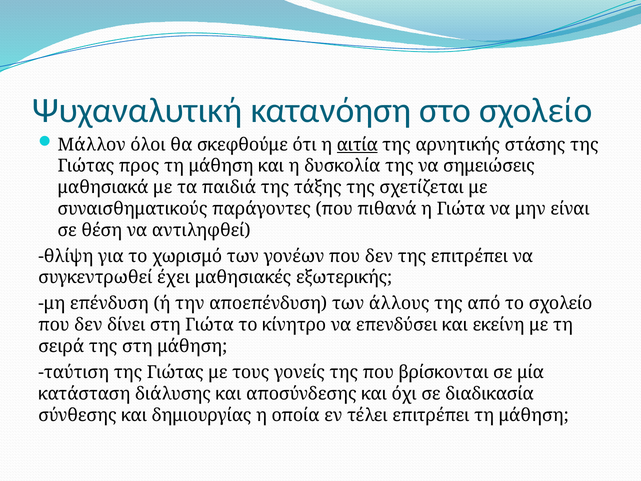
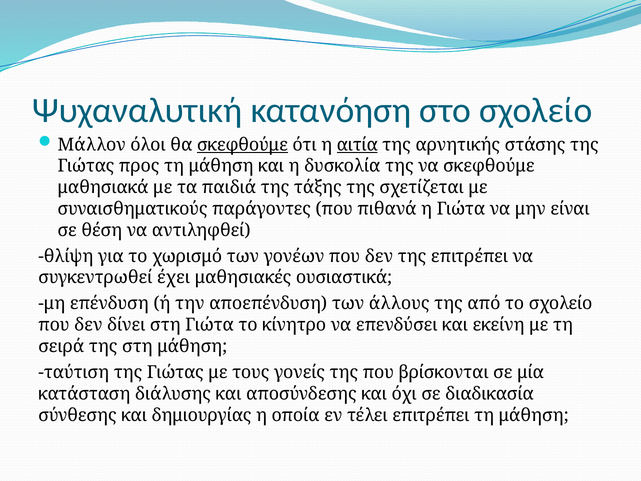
σκεφθούμε underline: none -> present (242, 145)
να σημειώσεις: σημειώσεις -> σκεφθούμε (489, 166)
εξωτερικής: εξωτερικής -> ουσιαστικά (344, 277)
